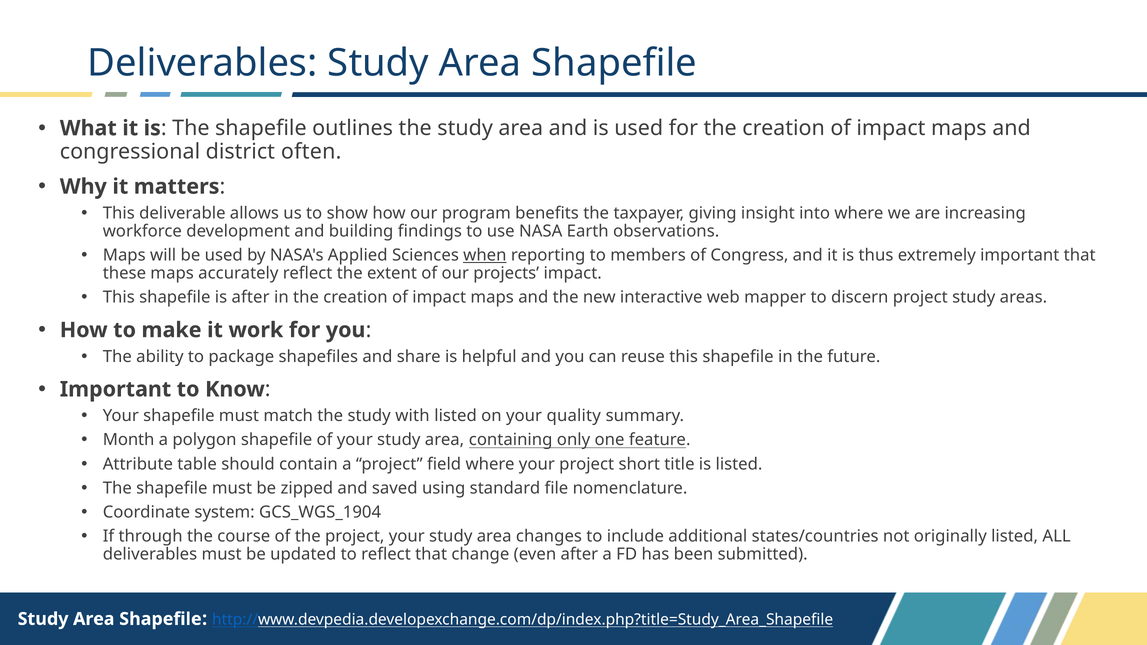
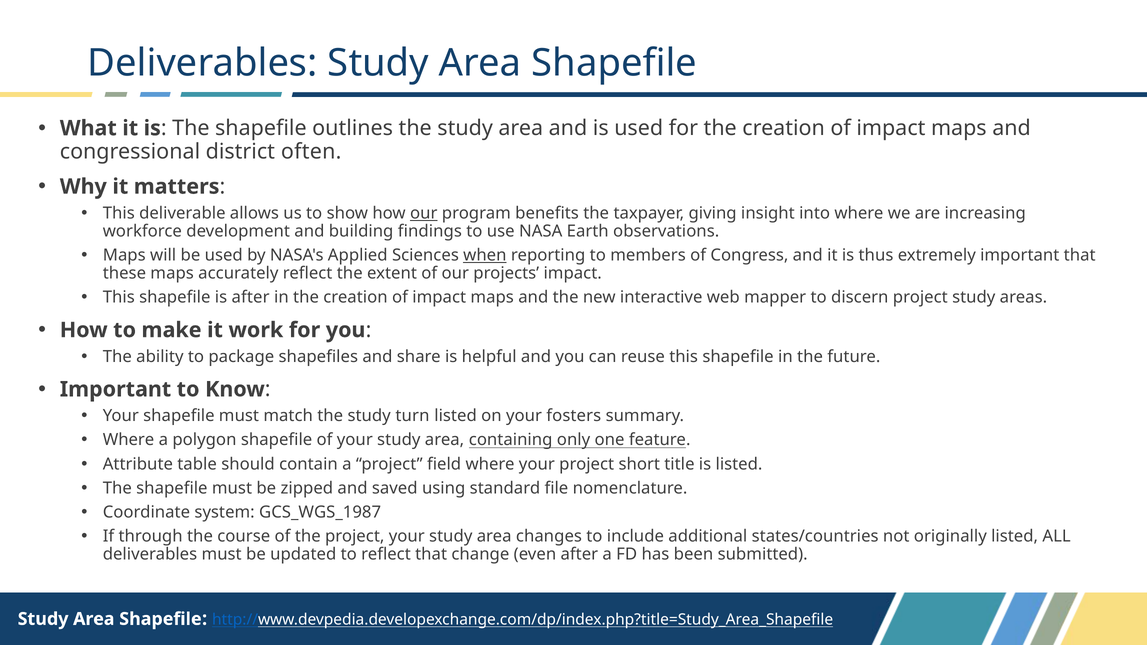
our underline: none -> present (424, 213)
with: with -> turn (412, 416)
quality: quality -> fosters (574, 416)
Month: Month -> Where (129, 440)
GCS_WGS_1904: GCS_WGS_1904 -> GCS_WGS_1987 (320, 512)
